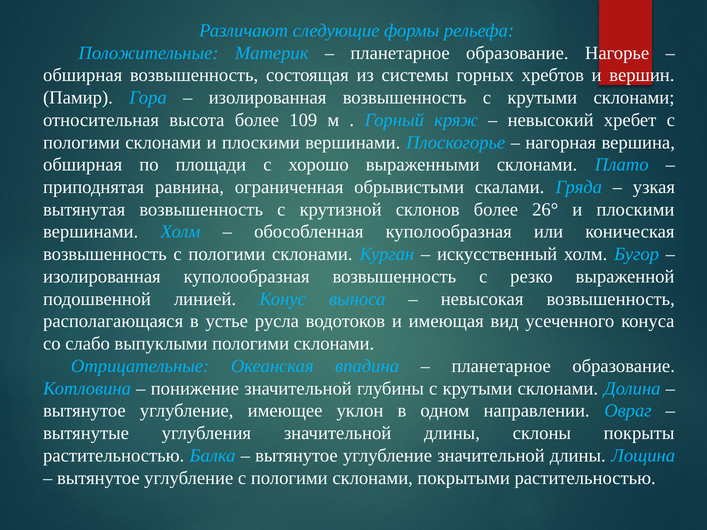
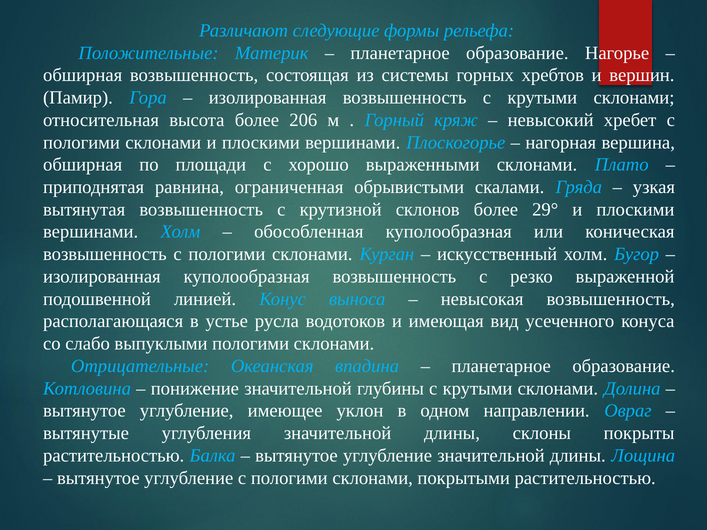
109: 109 -> 206 (303, 120)
26°: 26° -> 29° (545, 210)
